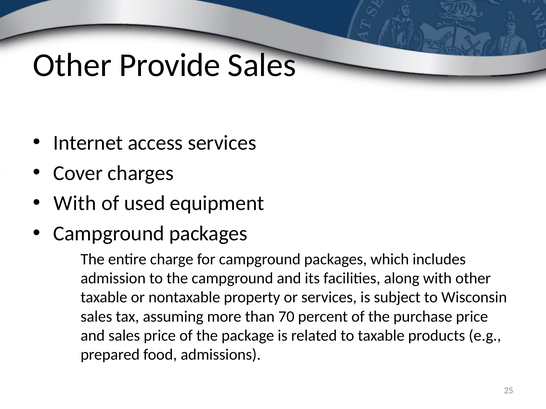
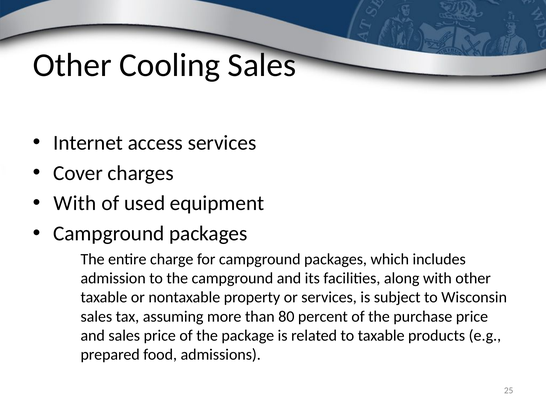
Provide: Provide -> Cooling (170, 65)
70: 70 -> 80 (286, 317)
